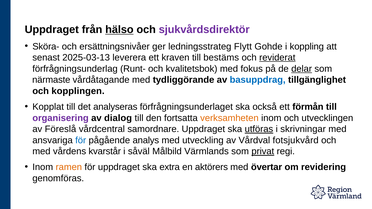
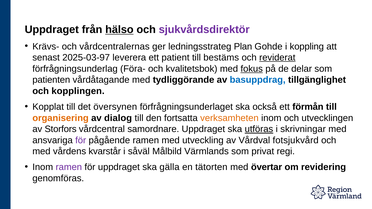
Sköra-: Sköra- -> Krävs- (46, 46)
ersättningsnivåer: ersättningsnivåer -> vårdcentralernas (115, 46)
Flytt: Flytt -> Plan (243, 46)
2025-03-13: 2025-03-13 -> 2025-03-97 (86, 58)
kraven: kraven -> patient (176, 58)
Runt-: Runt- -> Föra- (133, 69)
fokus underline: none -> present (252, 69)
delar underline: present -> none (302, 69)
närmaste: närmaste -> patienten (51, 80)
analyseras: analyseras -> översynen (115, 107)
organisering colour: purple -> orange (61, 118)
Föreslå: Föreslå -> Storfors (61, 129)
för colour: blue -> purple (81, 140)
pågående analys: analys -> ramen (146, 140)
privat underline: present -> none (263, 152)
ramen colour: orange -> purple (69, 167)
extra: extra -> gälla (170, 167)
aktörers: aktörers -> tätorten (211, 167)
